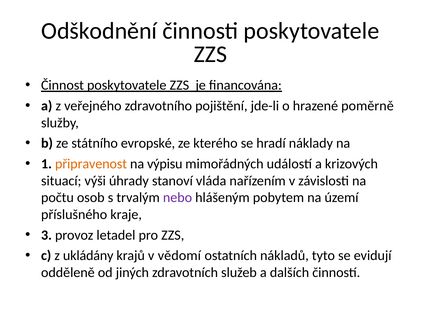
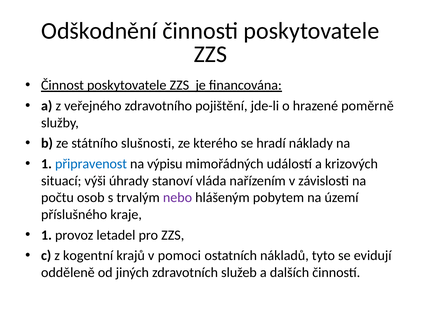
evropské: evropské -> slušnosti (148, 143)
připravenost colour: orange -> blue (91, 164)
3: 3 -> 1 (46, 235)
ukládány: ukládány -> kogentní (88, 255)
vědomí: vědomí -> pomoci (179, 255)
